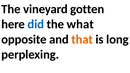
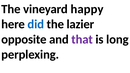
gotten: gotten -> happy (87, 9)
what: what -> lazier (80, 24)
that colour: orange -> purple (82, 39)
